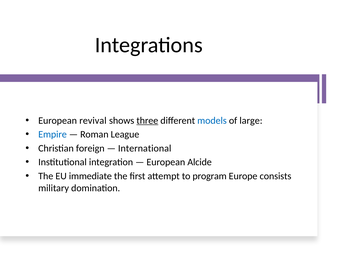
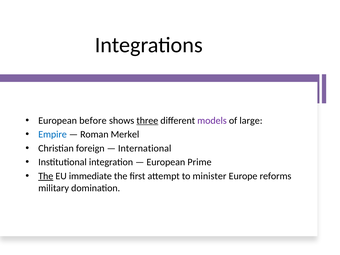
revival: revival -> before (93, 121)
models colour: blue -> purple (212, 121)
League: League -> Merkel (125, 134)
Alcide: Alcide -> Prime (199, 162)
The underline: none -> present (46, 176)
program: program -> minister (210, 176)
consists: consists -> reforms (276, 176)
